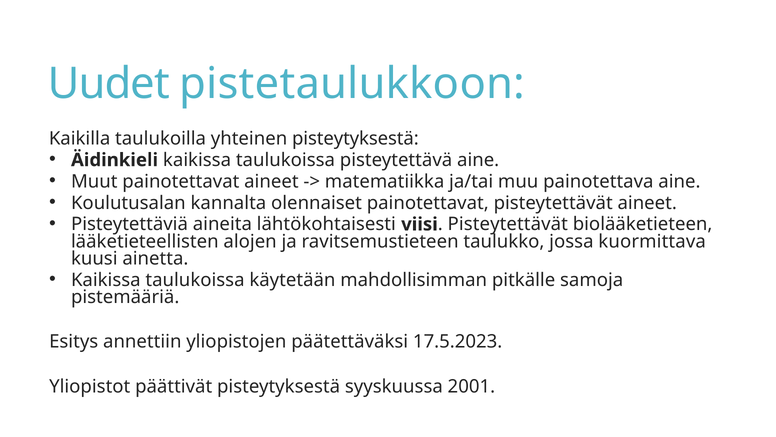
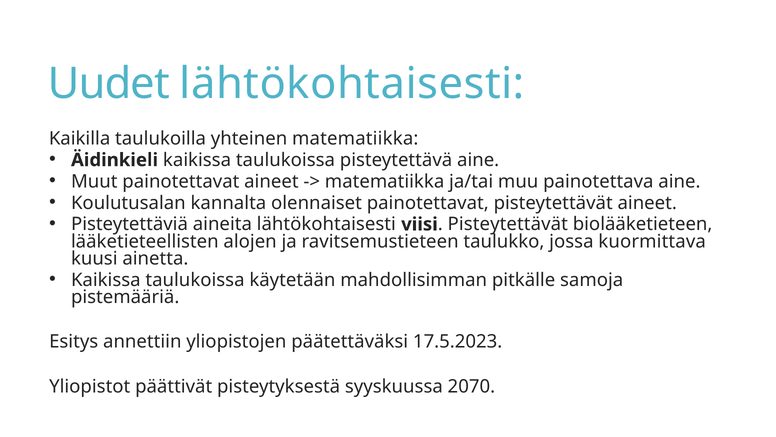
Uudet pistetaulukkoon: pistetaulukkoon -> lähtökohtaisesti (352, 84)
yhteinen pisteytyksestä: pisteytyksestä -> matematiikka (355, 138)
2001: 2001 -> 2070 (471, 386)
